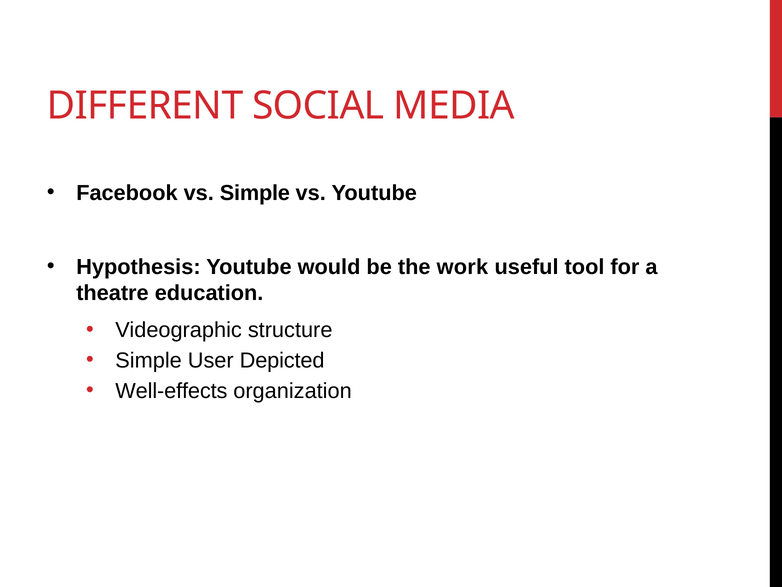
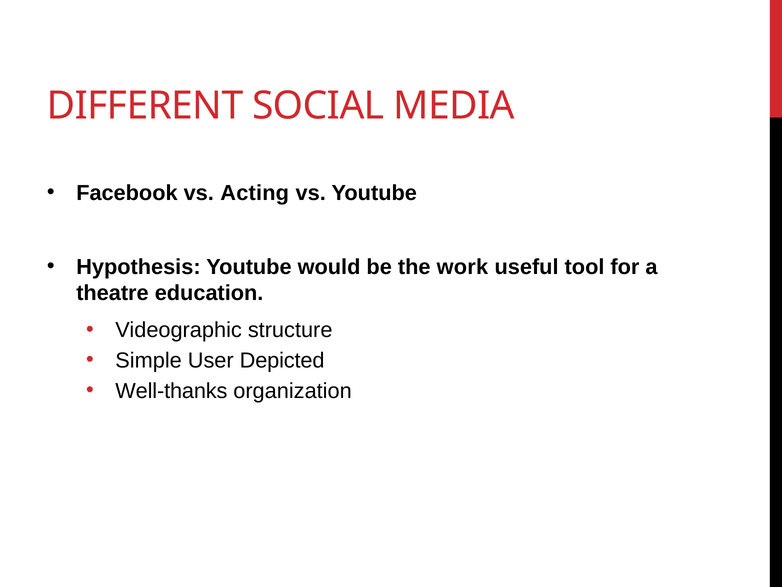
vs Simple: Simple -> Acting (255, 193)
Well-effects: Well-effects -> Well-thanks (171, 391)
